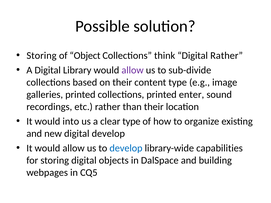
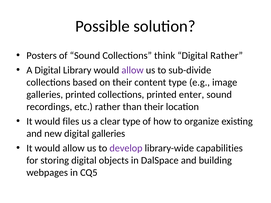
Storing: Storing -> Posters (42, 56)
of Object: Object -> Sound (85, 56)
into: into -> files (71, 121)
digital develop: develop -> galleries (108, 134)
develop colour: blue -> purple (126, 148)
